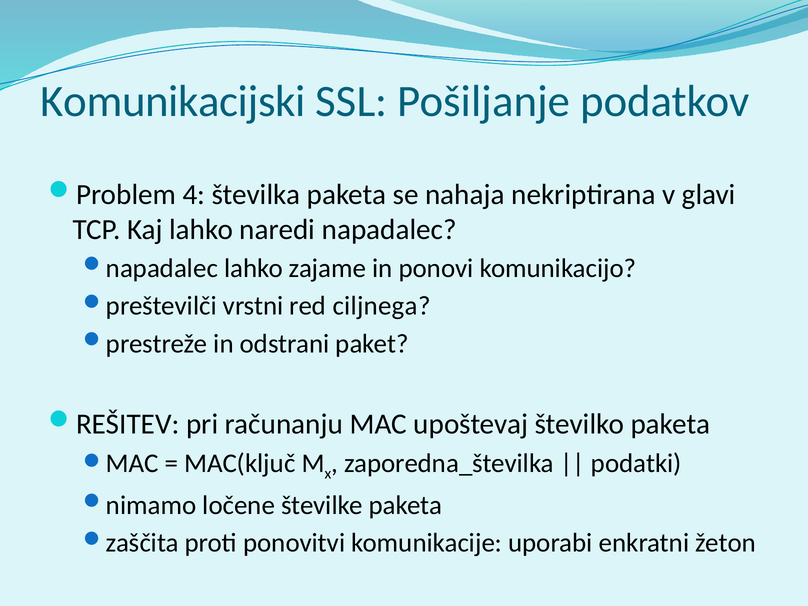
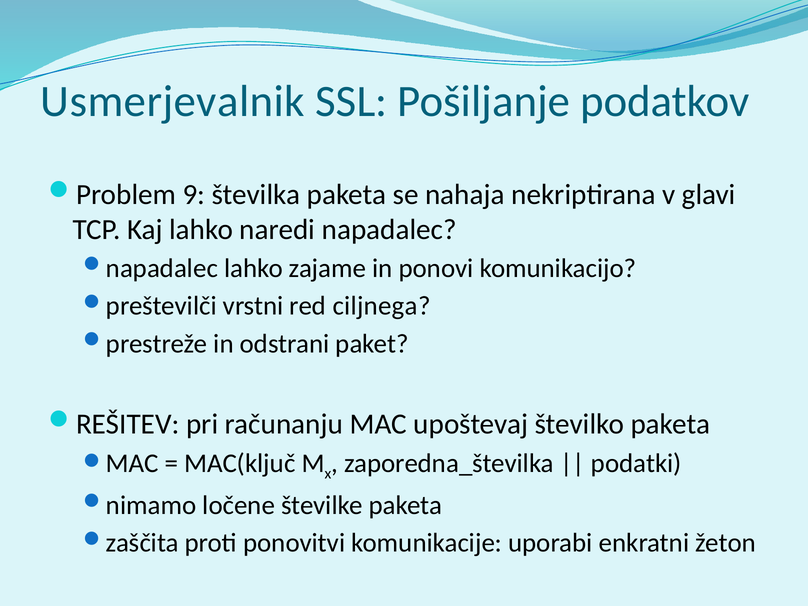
Komunikacijski: Komunikacijski -> Usmerjevalnik (173, 101)
4: 4 -> 9 (194, 195)
